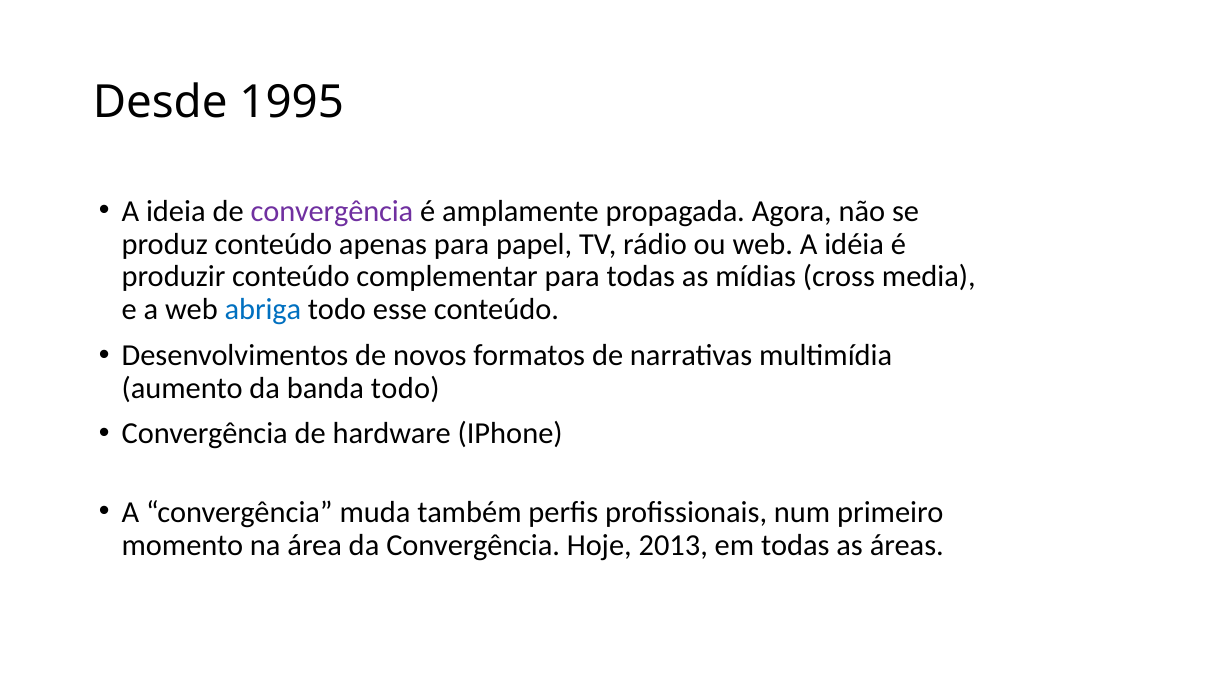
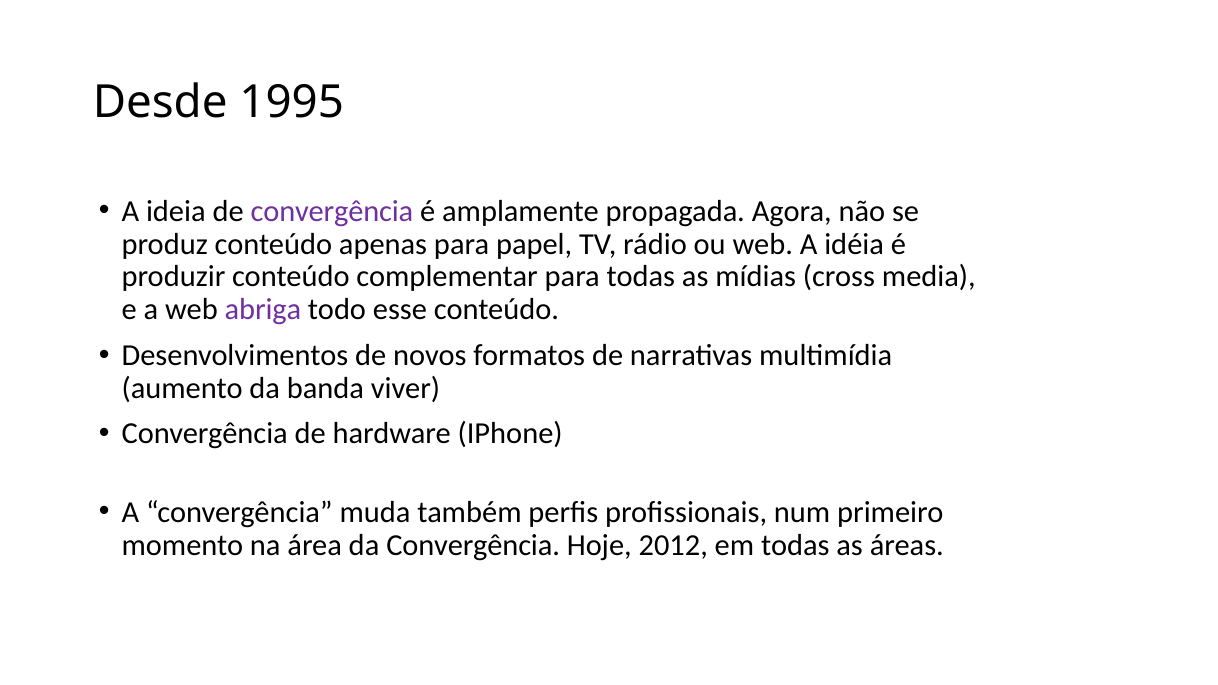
abriga colour: blue -> purple (263, 310)
banda todo: todo -> viver (406, 388)
2013: 2013 -> 2012 (673, 545)
